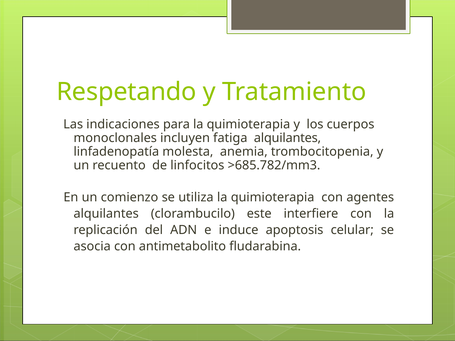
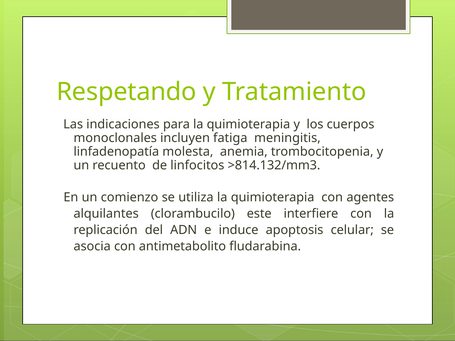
fatiga alquilantes: alquilantes -> meningitis (287, 138)
>685.782/mm3: >685.782/mm3 -> >814.132/mm3 (274, 165)
